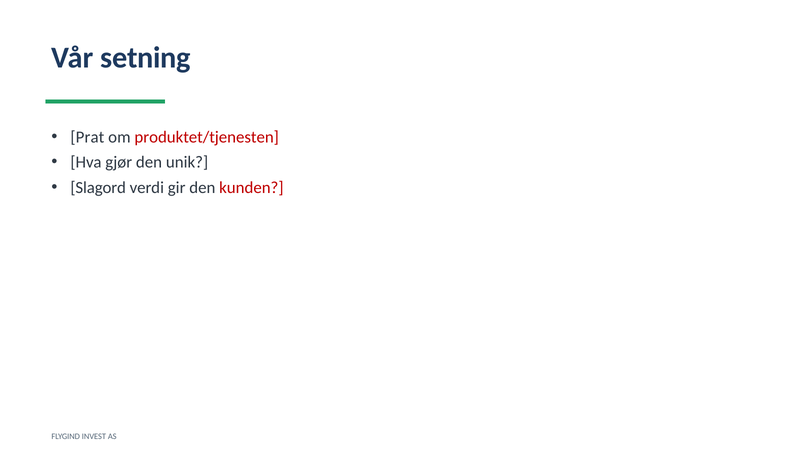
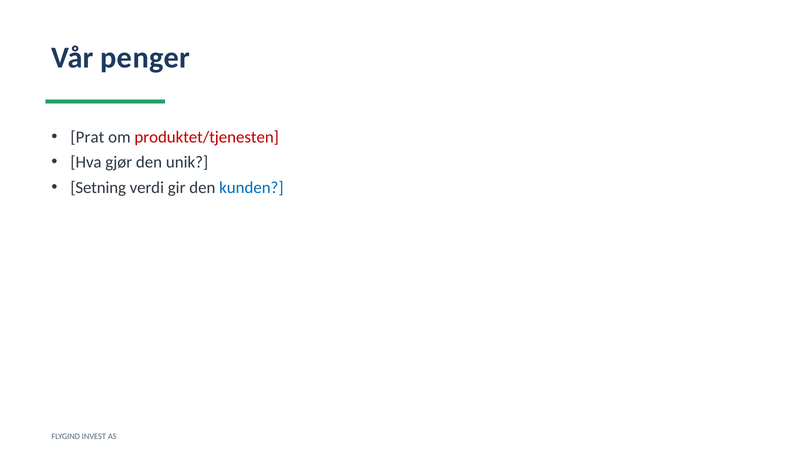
setning: setning -> penger (145, 58)
Slagord: Slagord -> Setning (98, 188)
kunden colour: red -> blue (251, 188)
